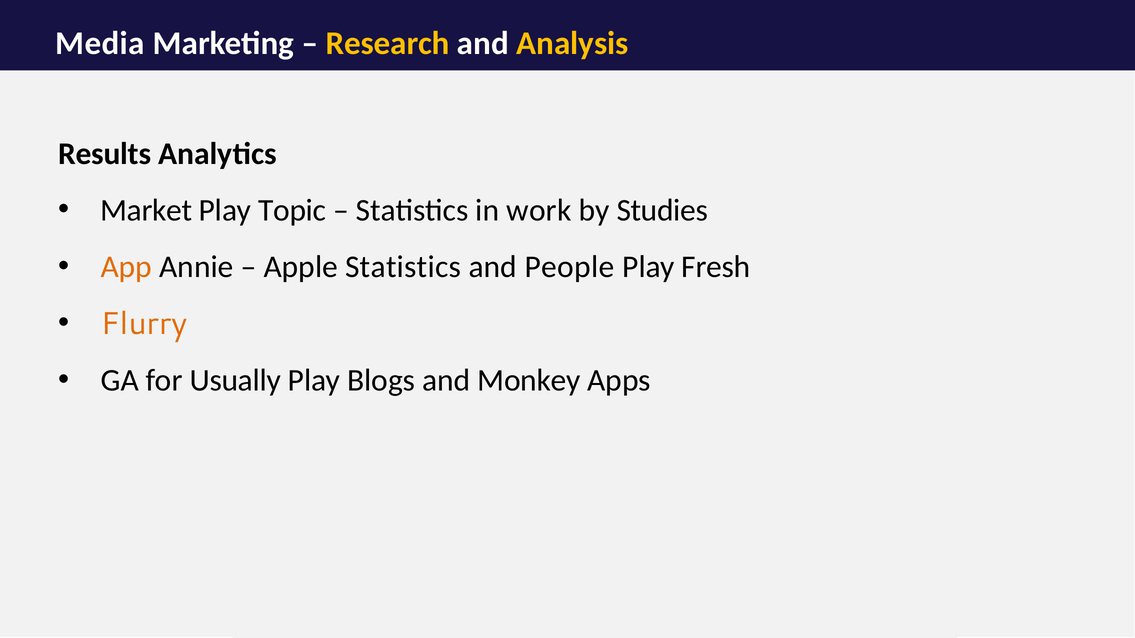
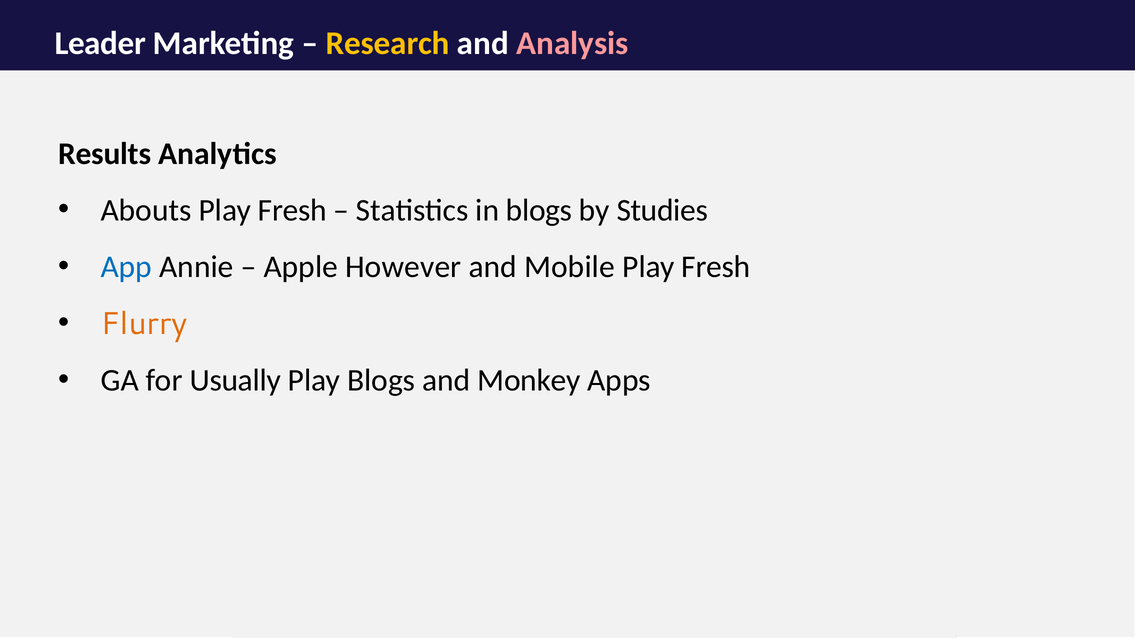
Media: Media -> Leader (100, 43)
Analysis colour: yellow -> pink (572, 43)
Market: Market -> Abouts (146, 210)
Topic: Topic -> Fresh (292, 210)
in work: work -> blogs (539, 210)
App colour: orange -> blue (126, 267)
Apple Statistics: Statistics -> However (403, 267)
People: People -> Mobile (570, 267)
